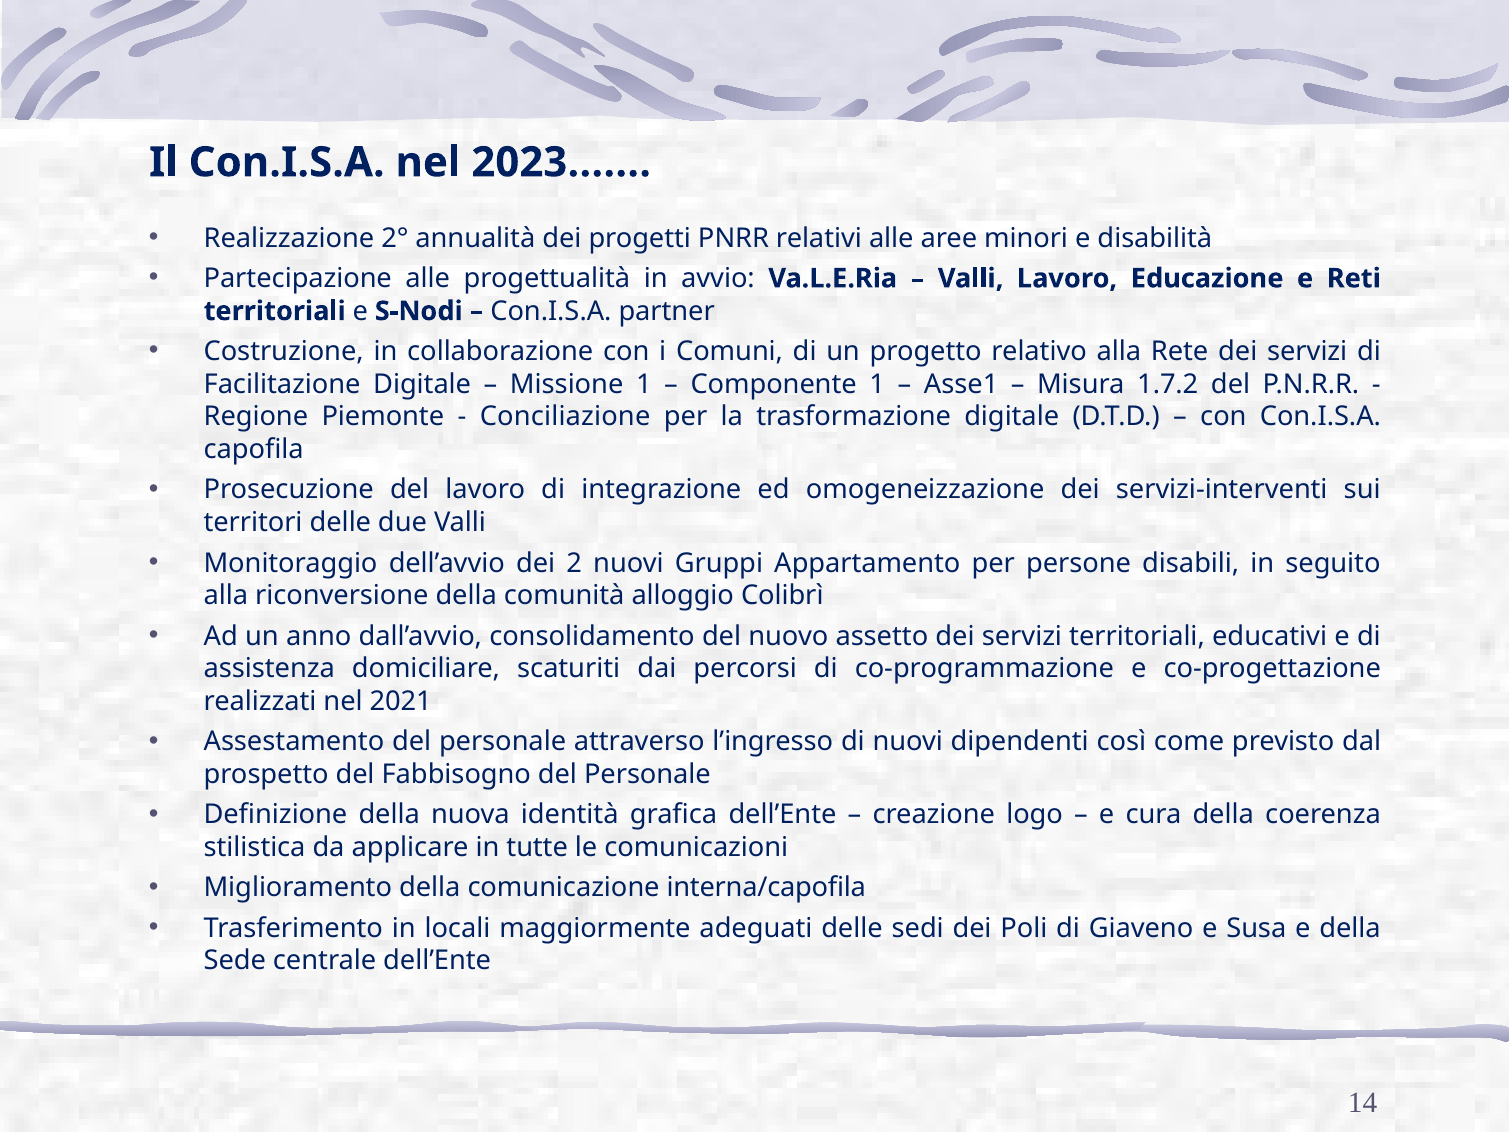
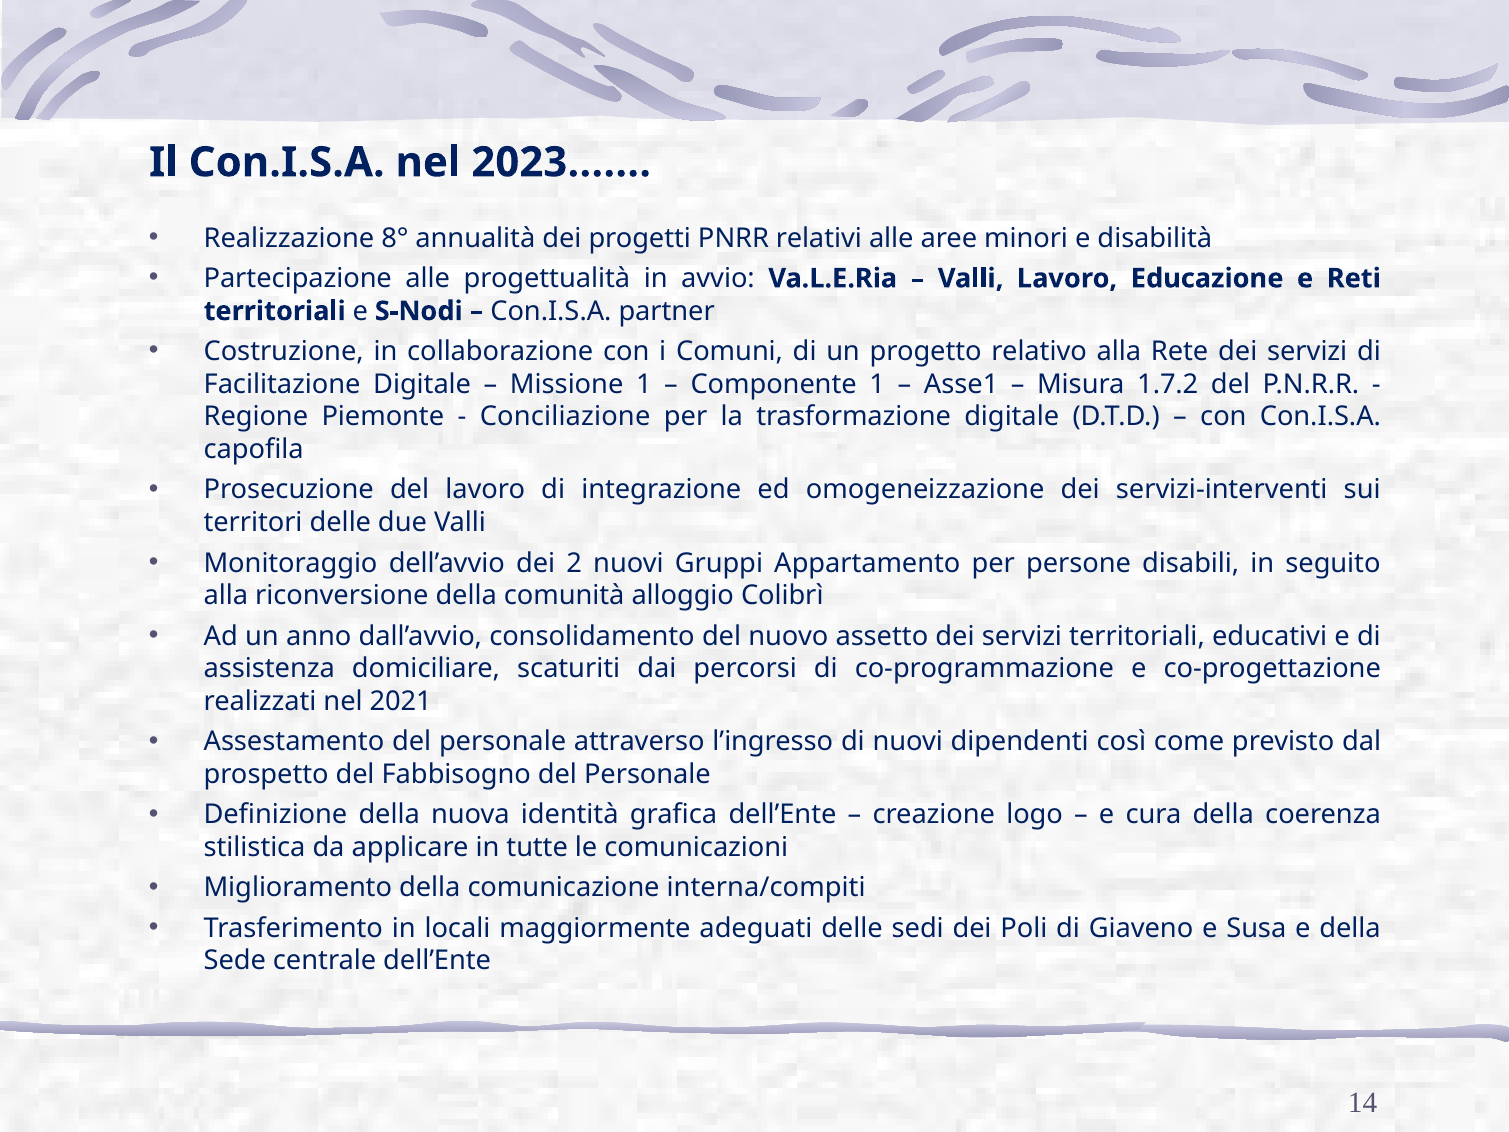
2°: 2° -> 8° (395, 238)
interna/capofila: interna/capofila -> interna/compiti (766, 888)
